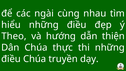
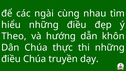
thiện: thiện -> khôn (113, 36)
